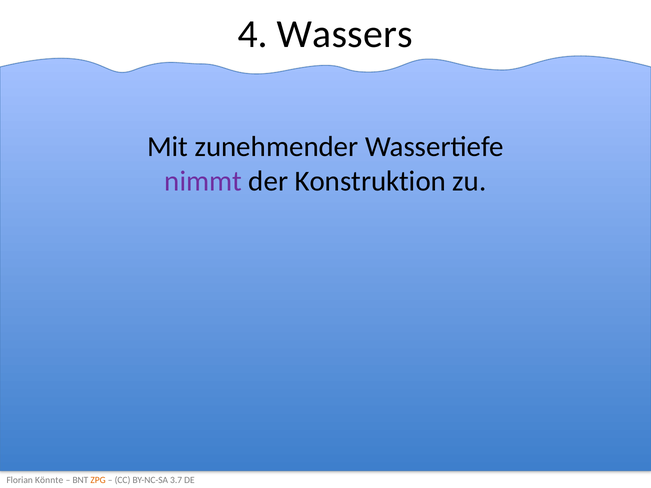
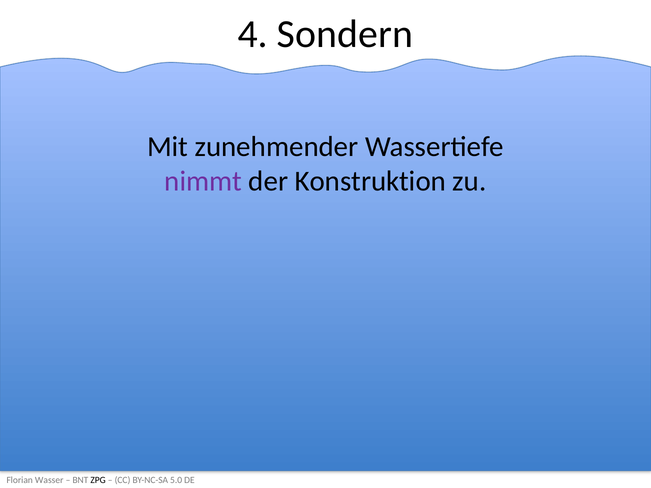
Wassers: Wassers -> Sondern (345, 34)
Könnte: Könnte -> Wasser (49, 480)
ZPG colour: orange -> black (98, 480)
3.7: 3.7 -> 5.0 (176, 480)
